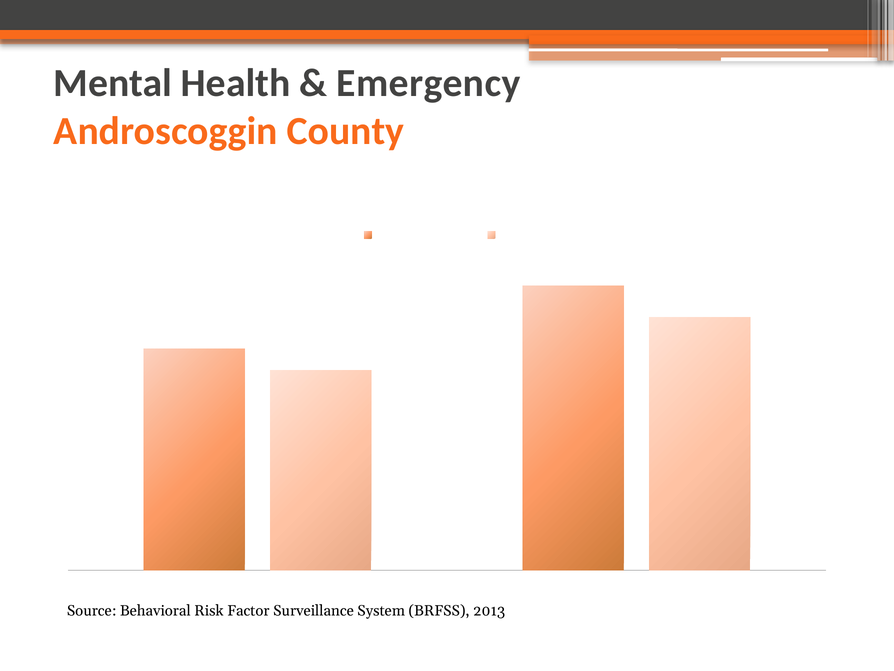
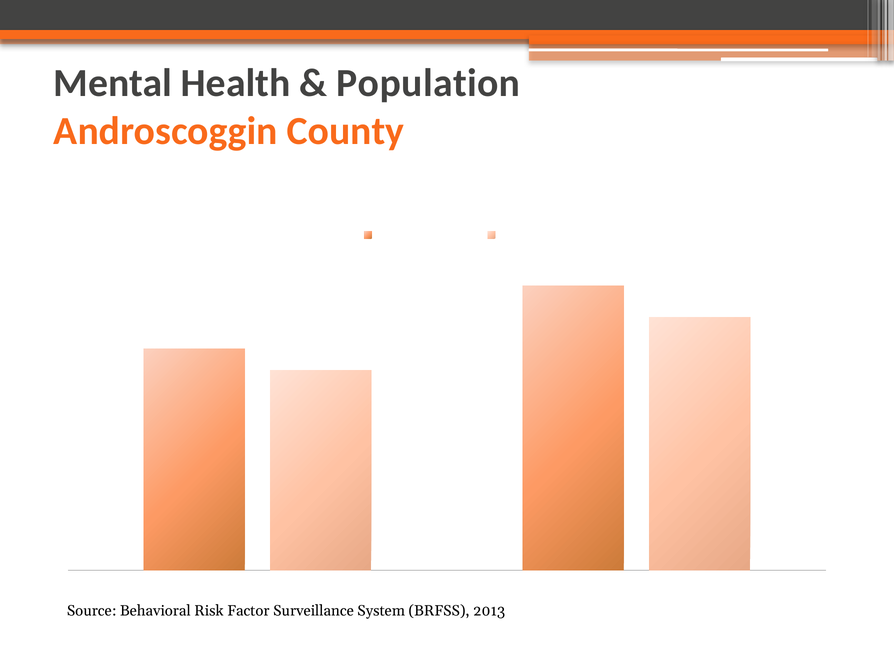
Emergency: Emergency -> Population (428, 83)
